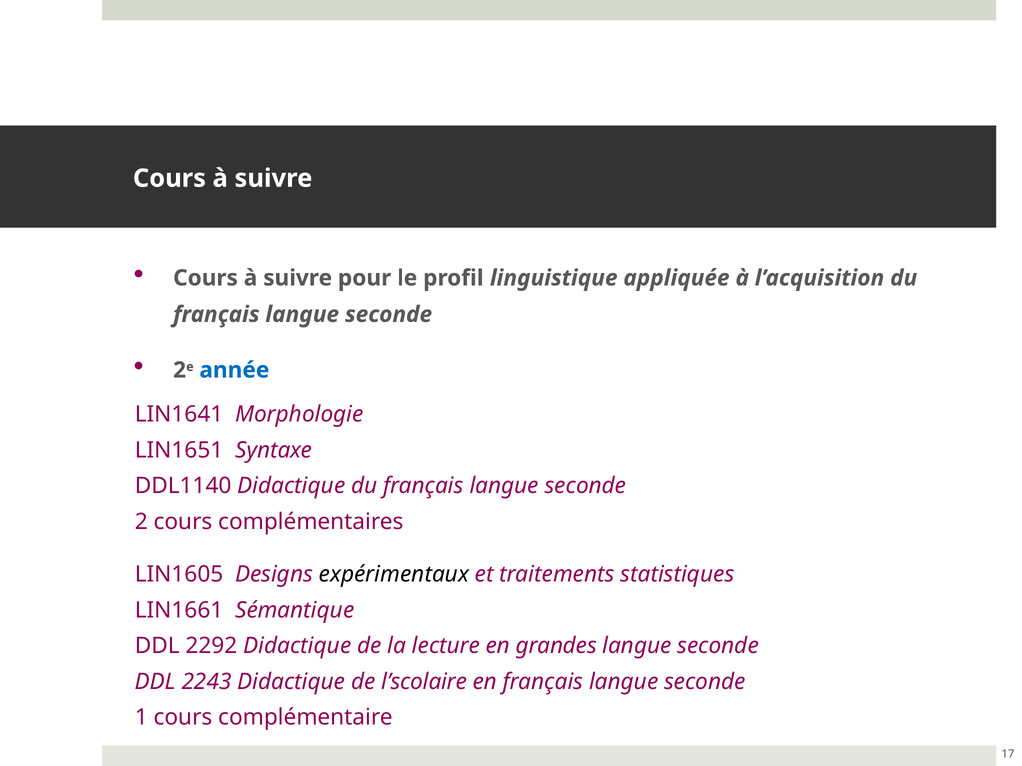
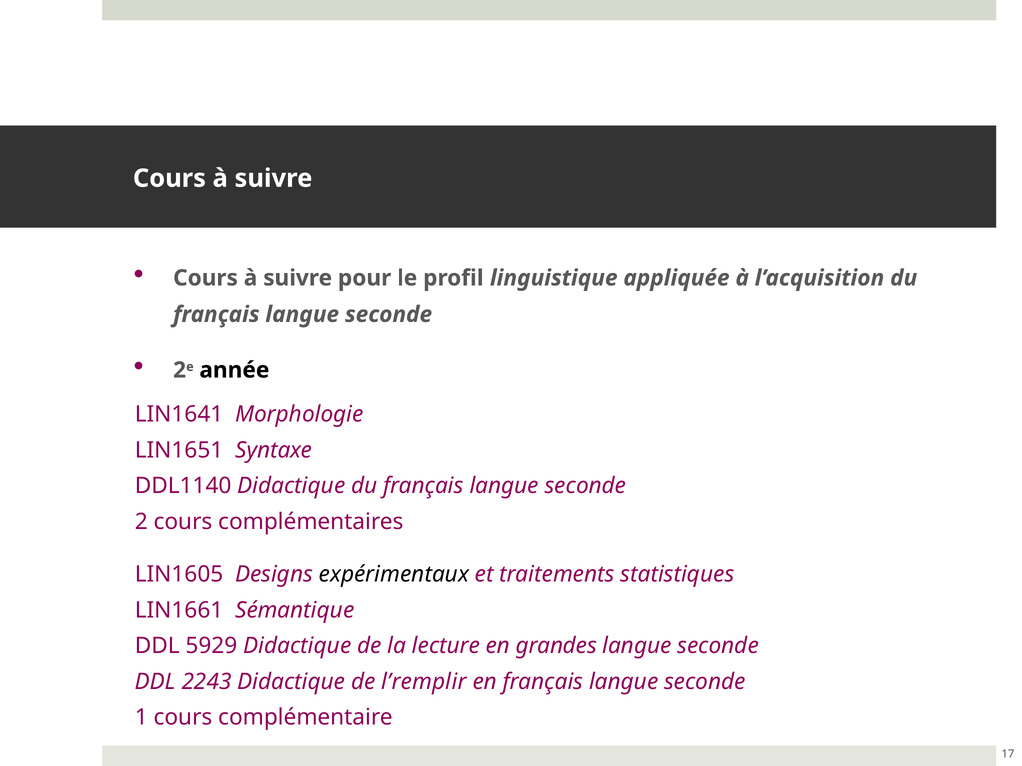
année colour: blue -> black (234, 370)
2292: 2292 -> 5929 (211, 646)
l’scolaire: l’scolaire -> l’remplir (424, 682)
